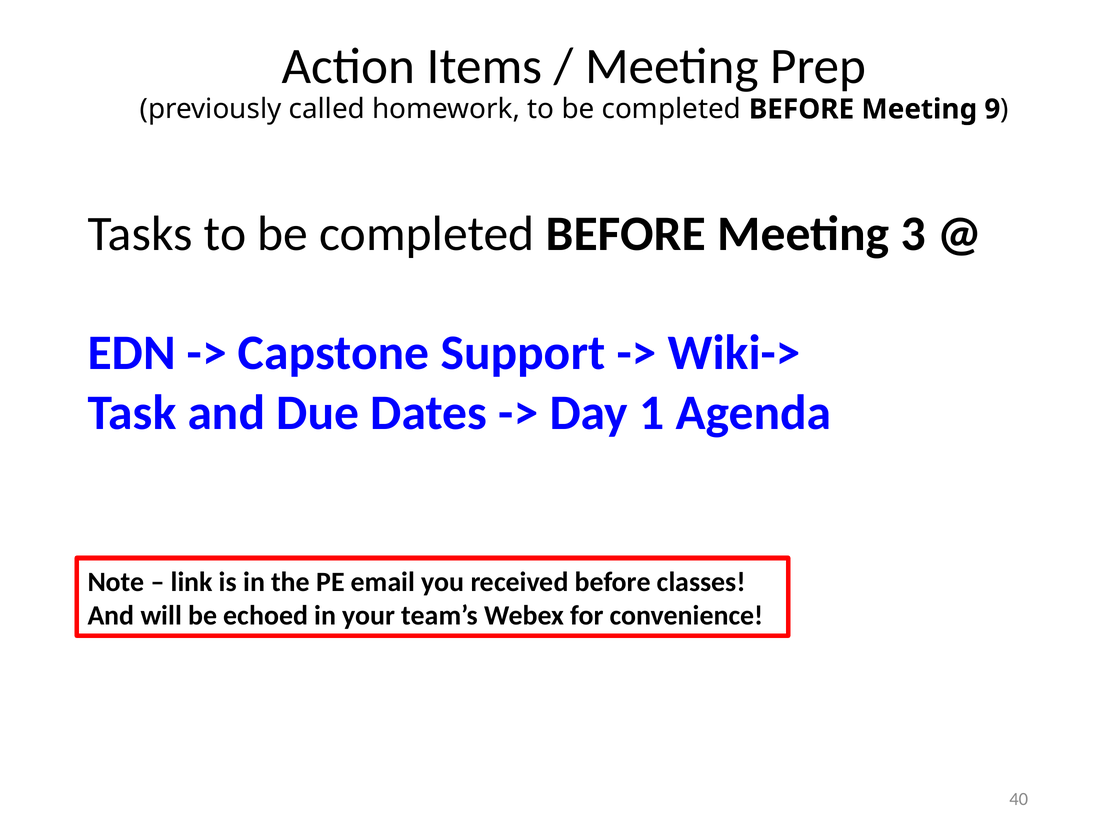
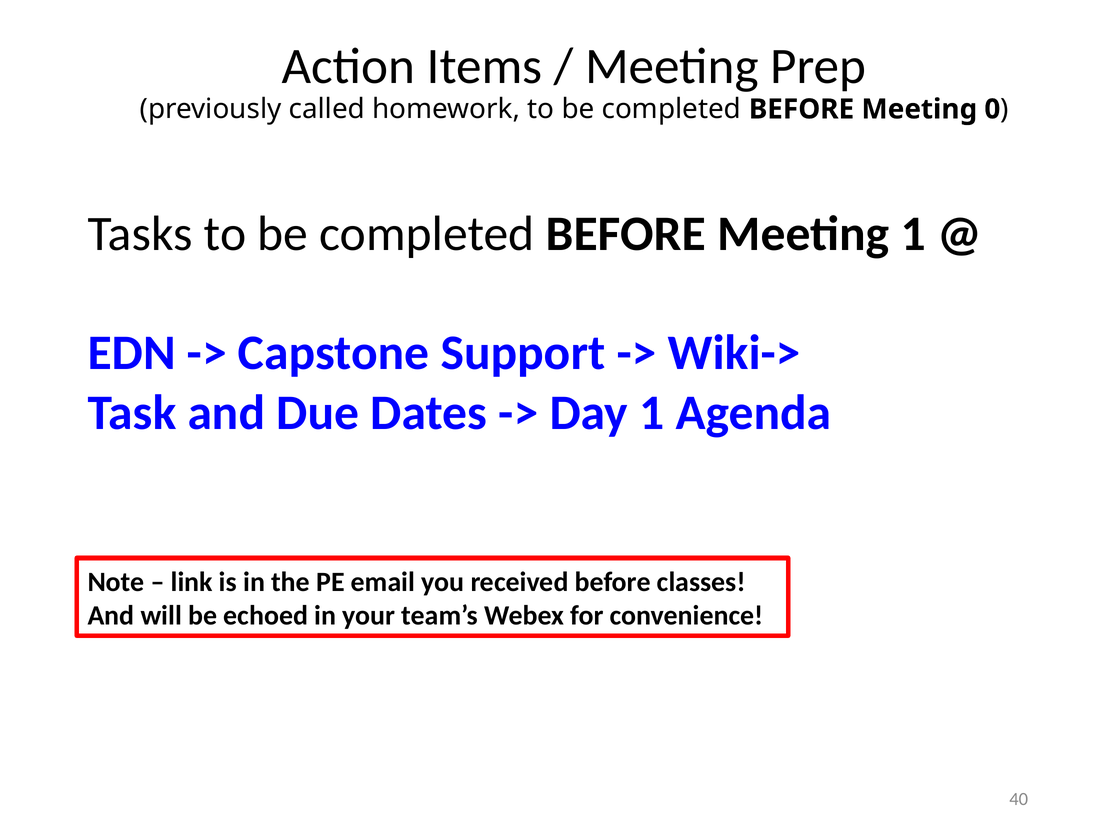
9: 9 -> 0 (992, 109)
Meeting 3: 3 -> 1 (913, 234)
